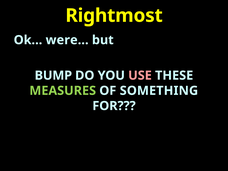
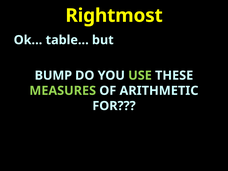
were…: were… -> table… (67, 40)
USE colour: pink -> light green (140, 75)
SOMETHING: SOMETHING -> ARITHMETIC (159, 91)
